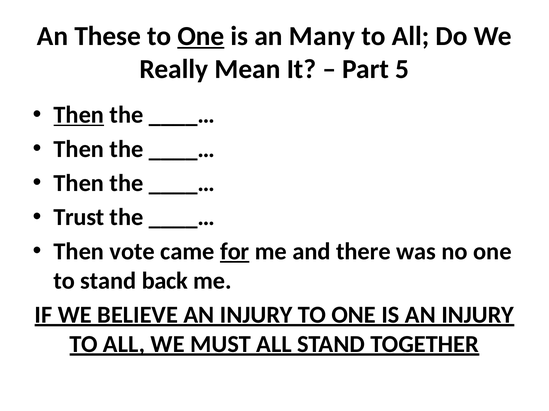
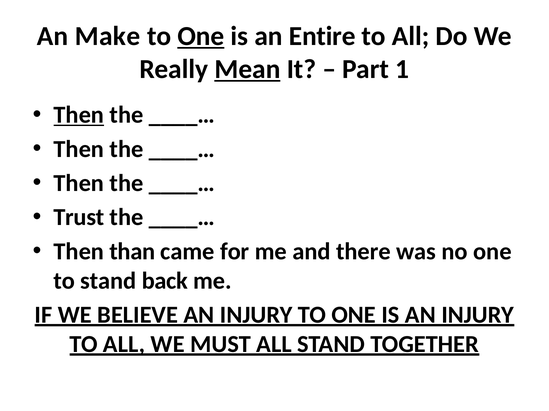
These: These -> Make (108, 36)
Many: Many -> Entire (322, 36)
Mean underline: none -> present (247, 69)
5: 5 -> 1 (402, 69)
vote: vote -> than (132, 252)
for underline: present -> none (235, 252)
